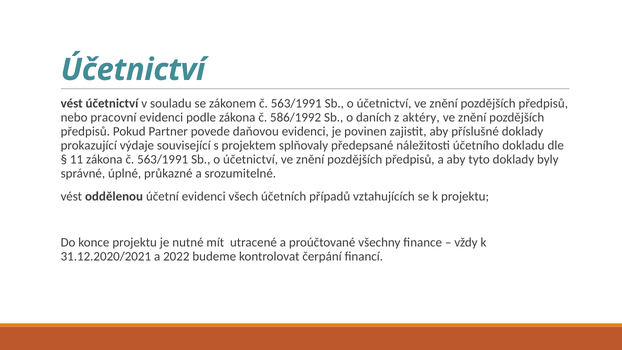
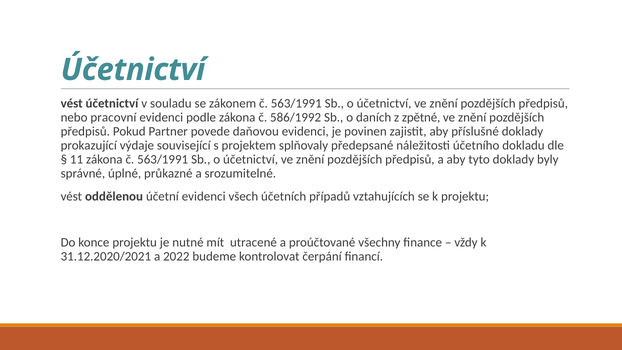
aktéry: aktéry -> zpětné (421, 117)
